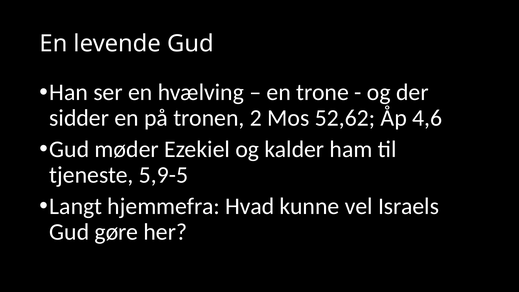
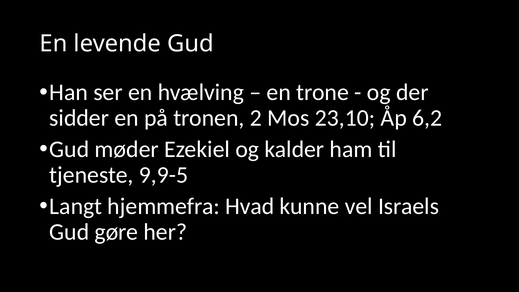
52,62: 52,62 -> 23,10 (345, 118)
4,6: 4,6 -> 6,2 (427, 118)
5,9-5: 5,9-5 -> 9,9-5 (164, 175)
